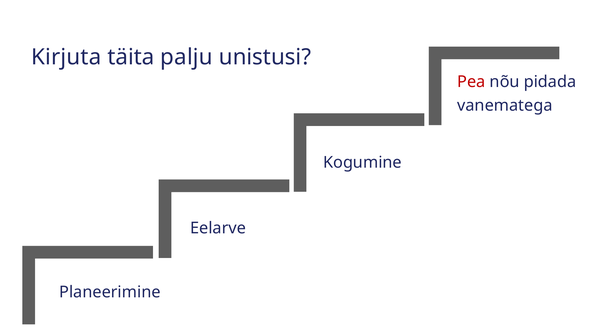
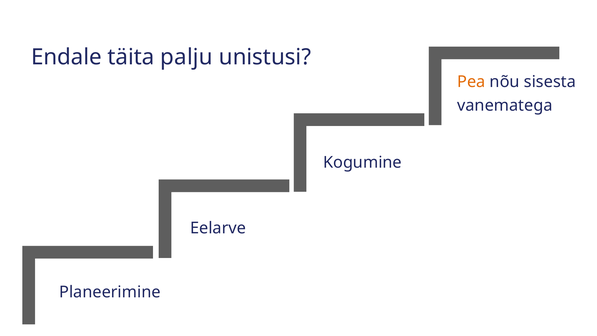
Kirjuta: Kirjuta -> Endale (66, 57)
Pea colour: red -> orange (471, 82)
pidada: pidada -> sisesta (550, 82)
